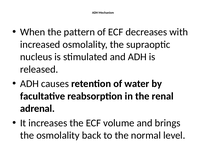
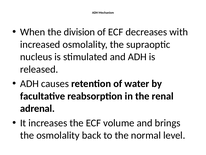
pattern: pattern -> division (79, 32)
